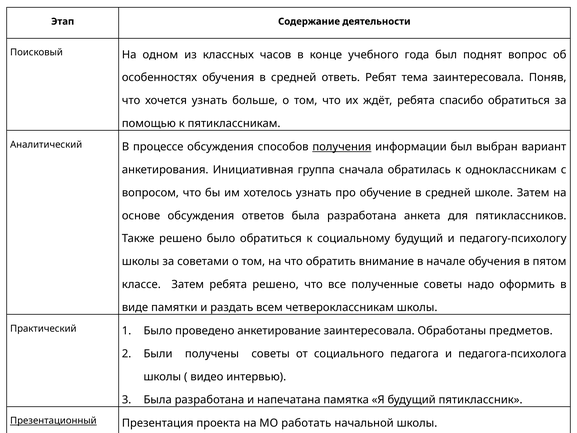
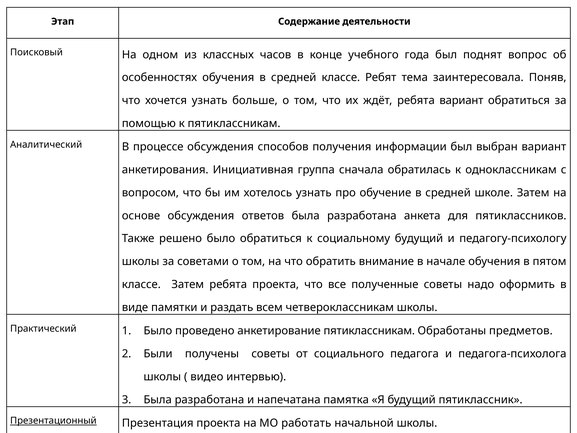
средней ответь: ответь -> классе (341, 78)
ребята спасибо: спасибо -> вариант (461, 100)
получения underline: present -> none (342, 147)
ребята решено: решено -> проекта (276, 284)
анкетирование заинтересовала: заинтересовала -> пятиклассникам (369, 331)
